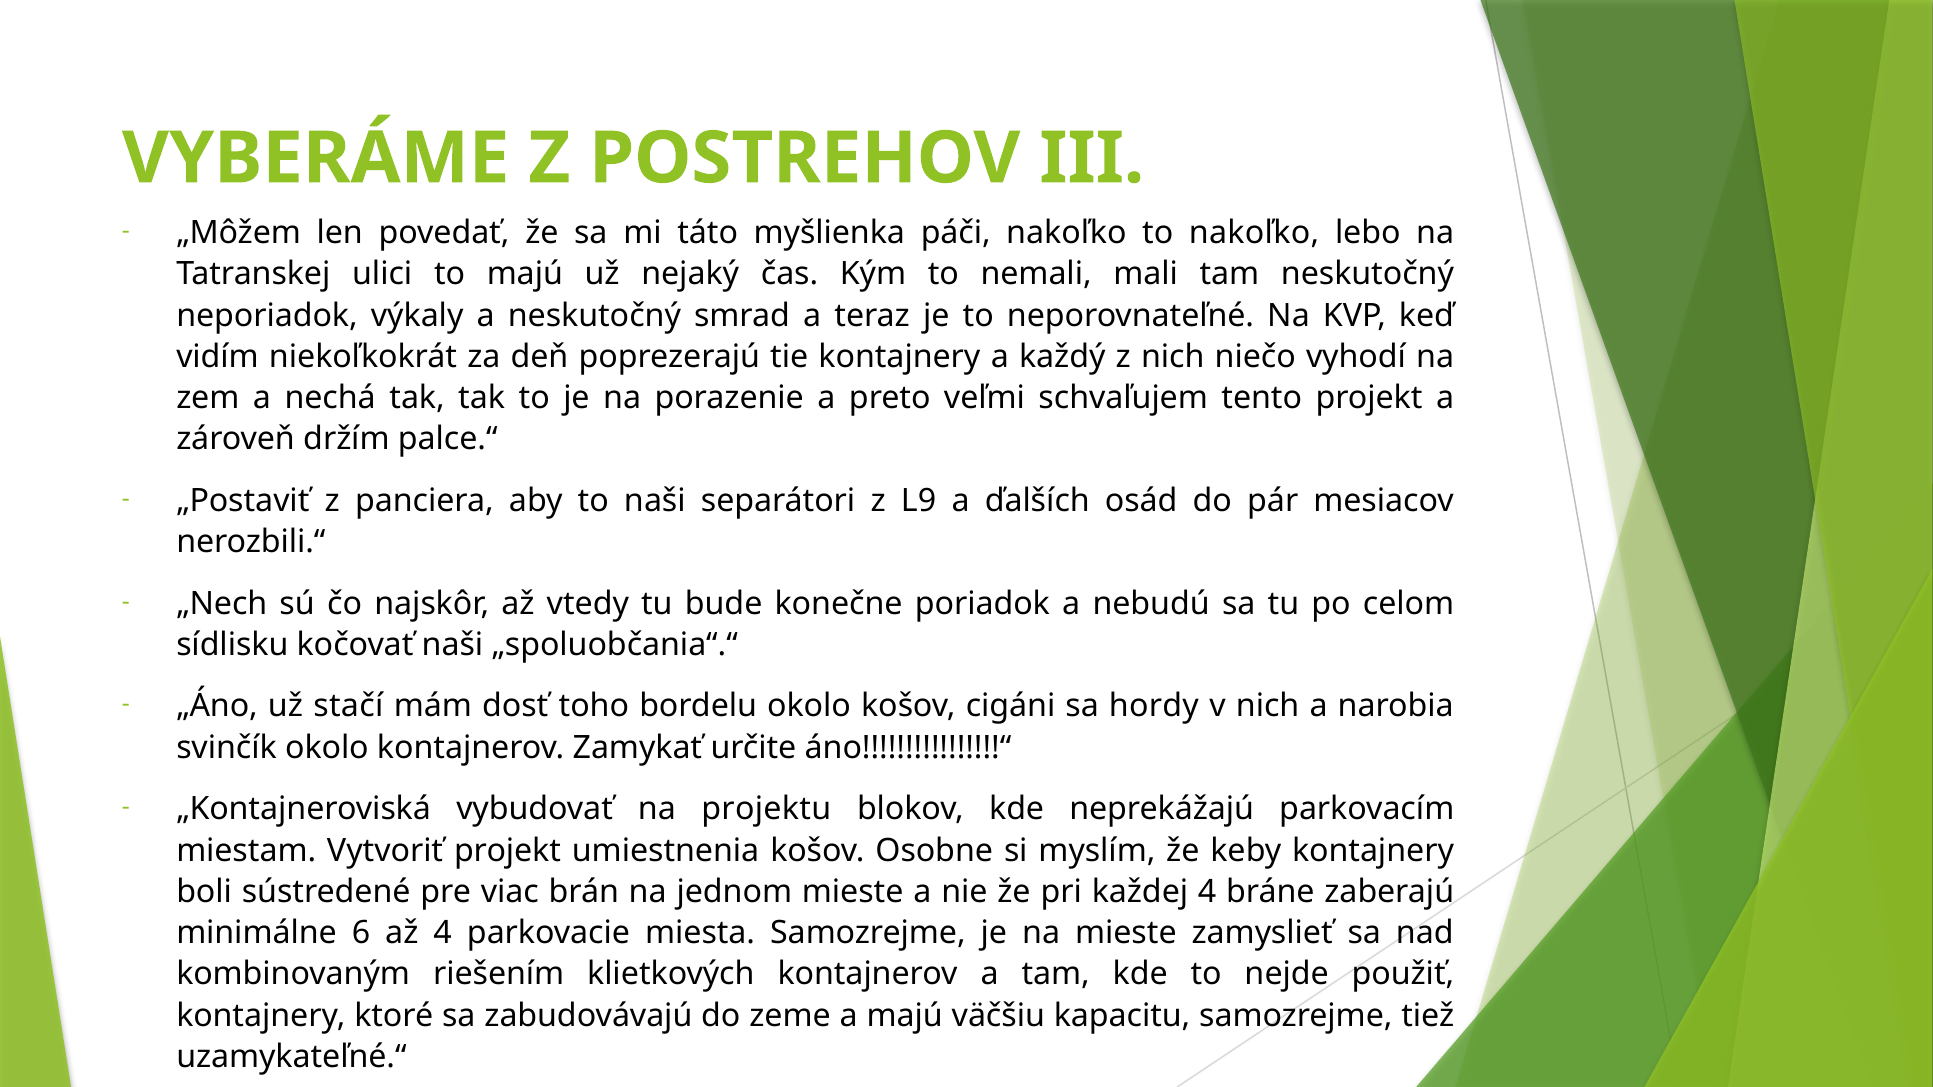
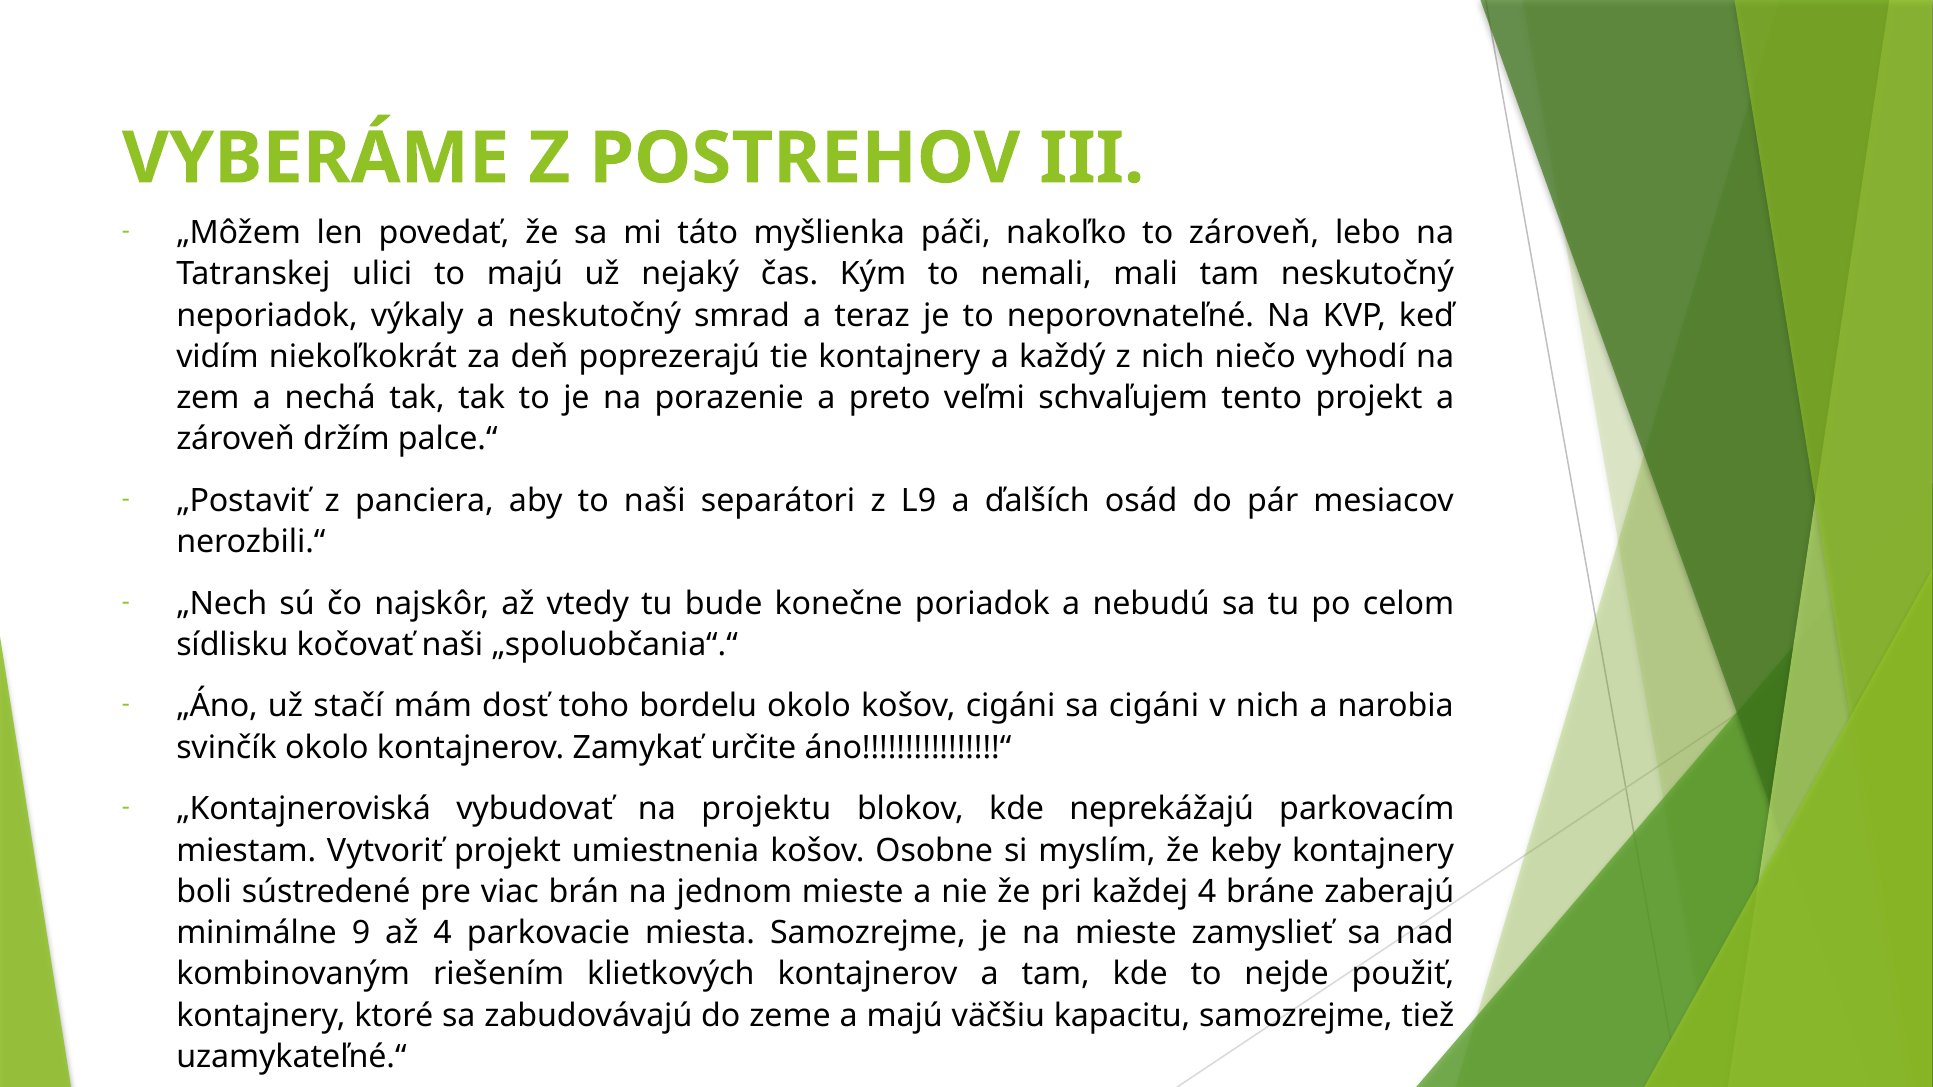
to nakoľko: nakoľko -> zároveň (1254, 233)
sa hordy: hordy -> cigáni (1154, 707)
6: 6 -> 9 (361, 933)
